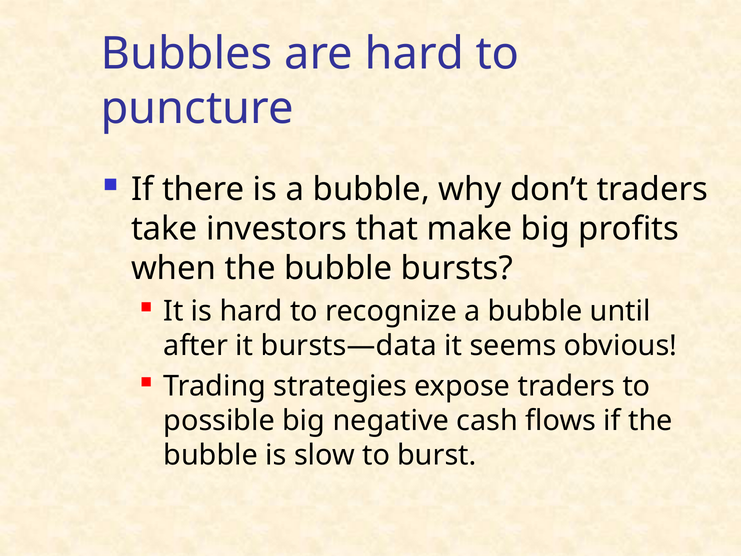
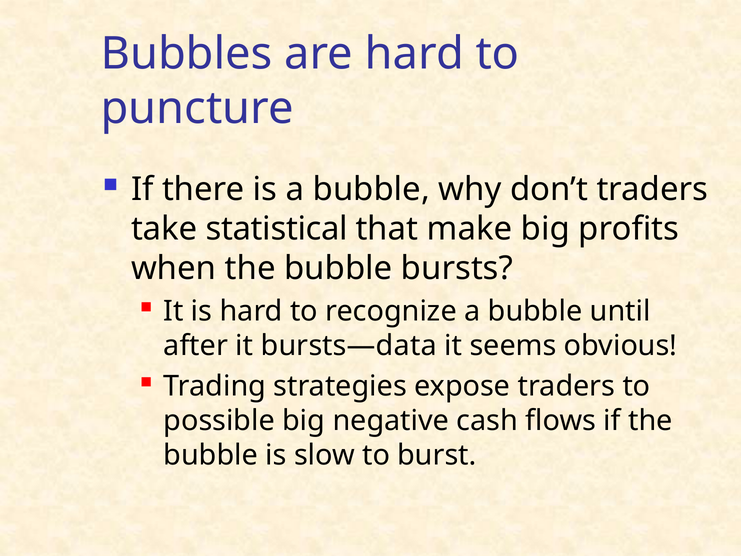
investors: investors -> statistical (277, 229)
